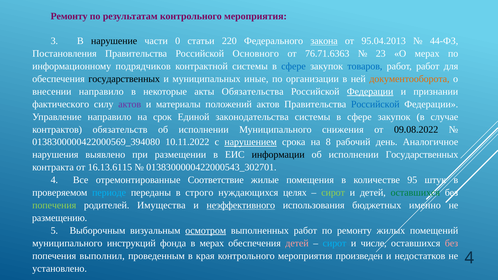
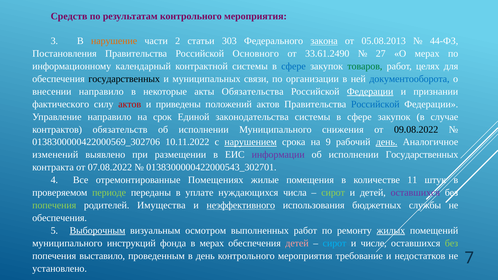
Ремонту: Ремонту -> Средств (69, 16)
нарушение colour: black -> orange (114, 41)
0: 0 -> 2 (178, 41)
220: 220 -> 303 (229, 41)
95.04.2013: 95.04.2013 -> 05.08.2013 (384, 41)
76.71.6363: 76.71.6363 -> 33.61.2490 (327, 54)
23: 23 -> 27 (381, 54)
подрядчиков: подрядчиков -> календарный (143, 66)
товаров colour: blue -> green (365, 66)
работ работ: работ -> целях (428, 66)
иные: иные -> связи (256, 79)
документооборота colour: orange -> blue (409, 79)
актов colour: purple -> red (130, 104)
материалы: материалы -> приведены (178, 104)
0138300000422000569_394080: 0138300000422000569_394080 -> 0138300000422000569_302706 (96, 142)
8: 8 -> 9 (328, 142)
день underline: none -> present (387, 142)
нарушения: нарушения -> изменений (55, 155)
информации colour: black -> purple (278, 155)
16.13.6115: 16.13.6115 -> 07.08.2022 (110, 167)
Соответствие: Соответствие -> Помещениях (216, 180)
95: 95 -> 11 (412, 180)
периоде colour: light blue -> light green (109, 193)
строго: строго -> уплате (199, 193)
целях: целях -> числа (295, 193)
оставшихся colour: green -> purple (415, 193)
именно: именно -> службы (425, 205)
размещению: размещению -> обеспечения (60, 218)
Выборочным underline: none -> present (97, 231)
осмотром underline: present -> none (206, 231)
жилых underline: none -> present (391, 231)
без colour: pink -> light green (451, 243)
выполнил: выполнил -> выставило (102, 256)
в края: края -> день (205, 256)
произведен: произведен -> требование (359, 256)
установлено 4: 4 -> 7 (469, 258)
